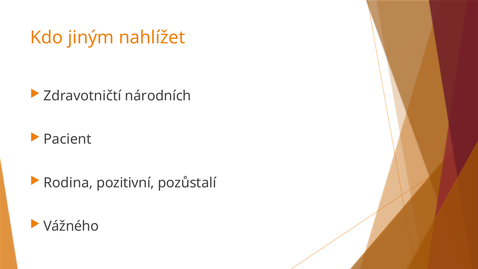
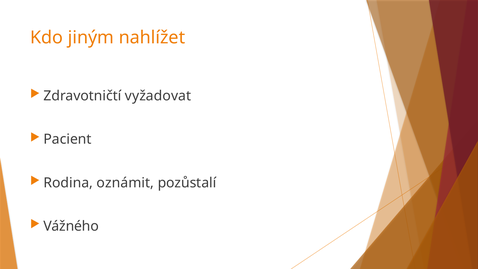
národních: národních -> vyžadovat (158, 96)
pozitivní: pozitivní -> oznámit (125, 183)
